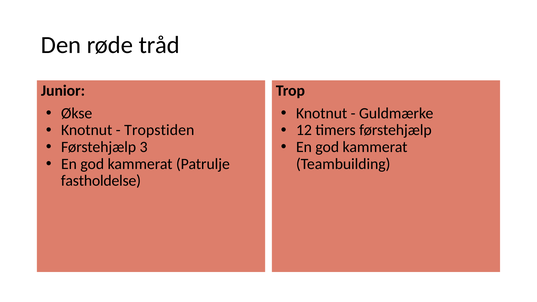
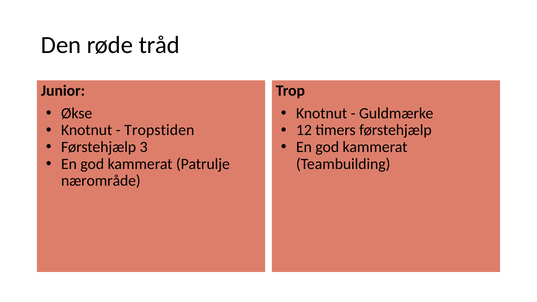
fastholdelse: fastholdelse -> nærområde (101, 181)
